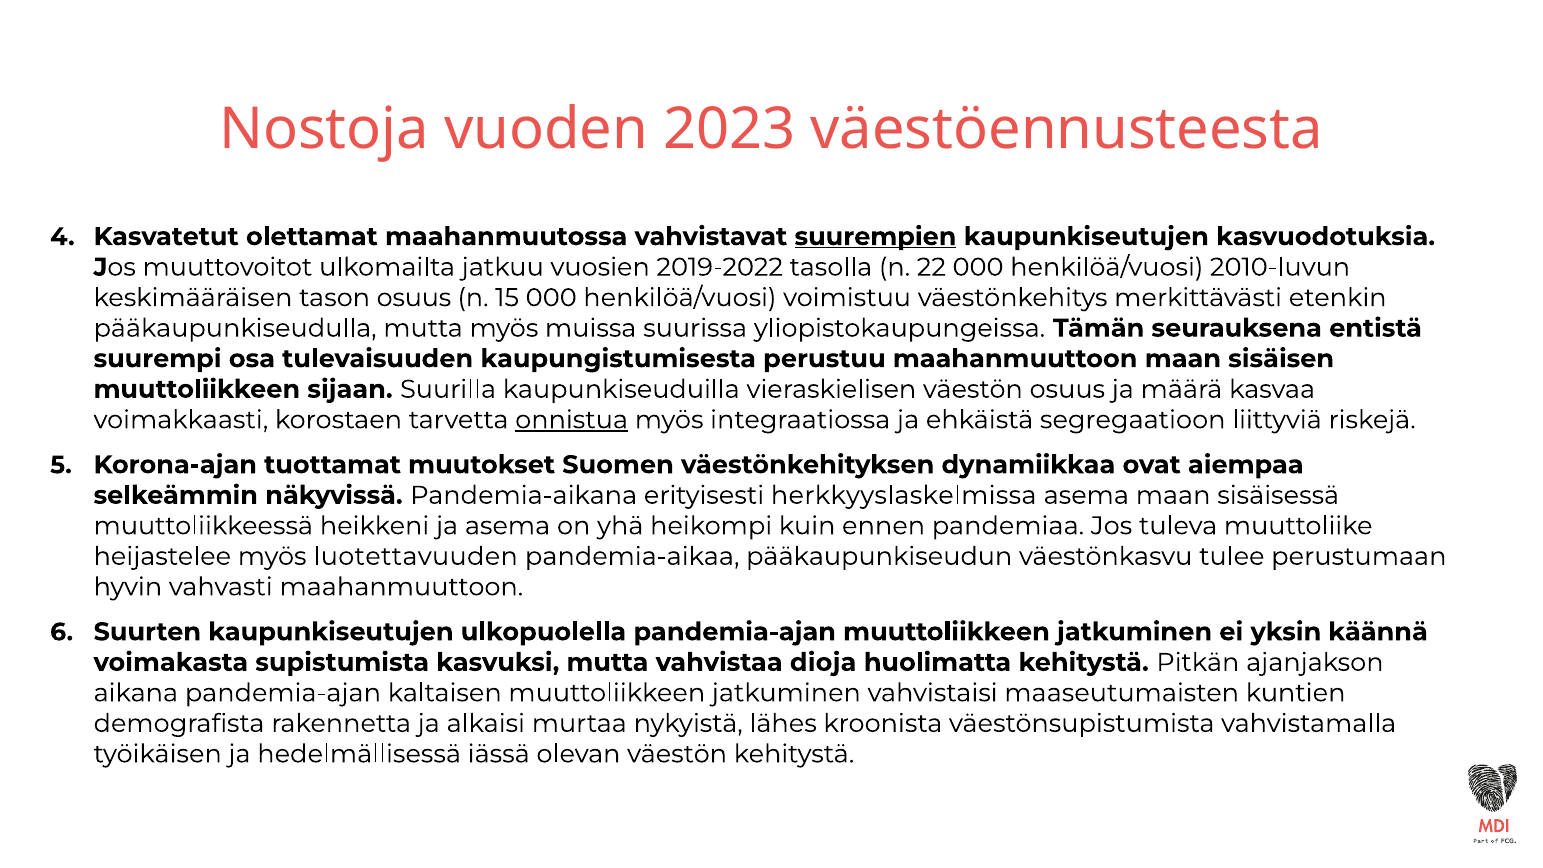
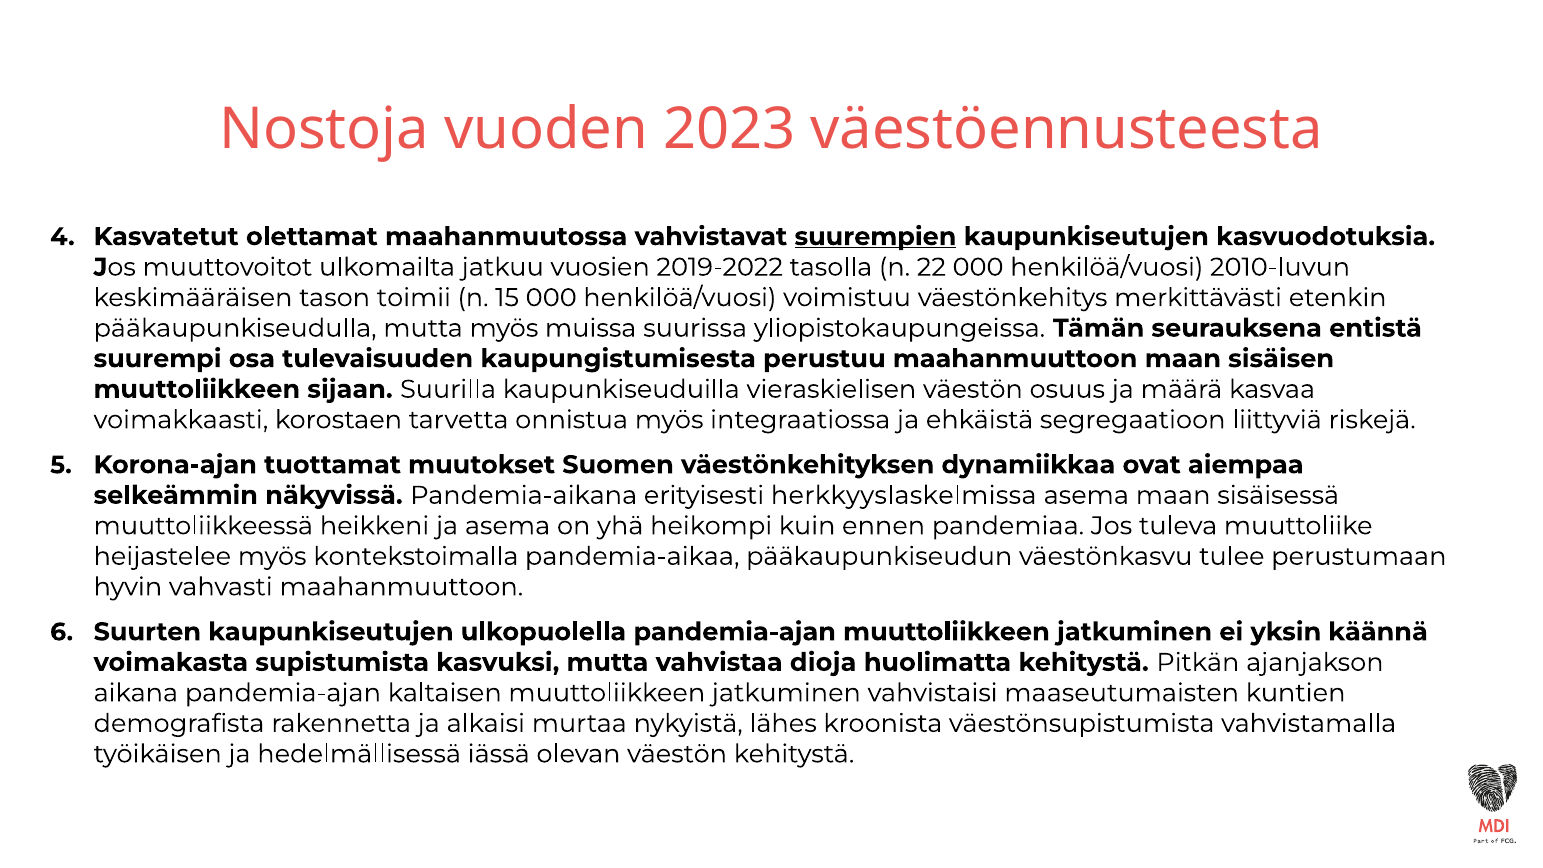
tason osuus: osuus -> toimii (414, 298)
onnistua underline: present -> none (572, 420)
luotettavuuden: luotettavuuden -> kontekstoimalla (416, 556)
